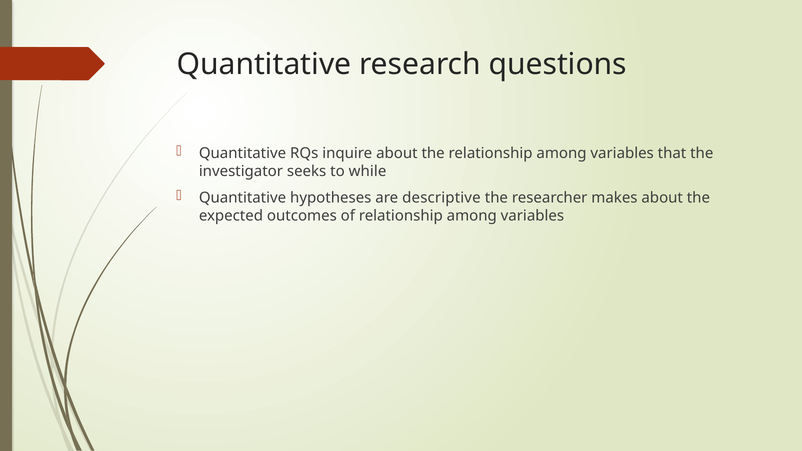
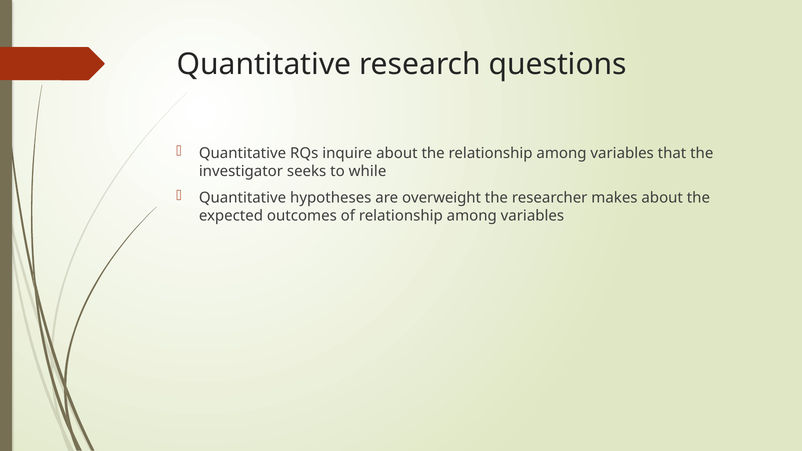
descriptive: descriptive -> overweight (442, 198)
